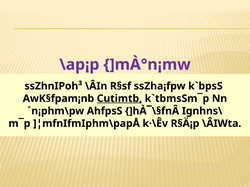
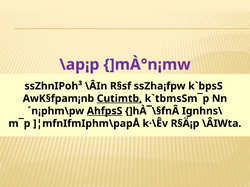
AhfpsS underline: none -> present (105, 111)
